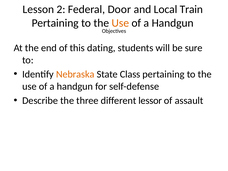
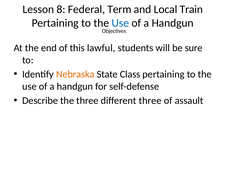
2: 2 -> 8 (61, 9)
Door: Door -> Term (119, 9)
Use colour: orange -> blue (120, 23)
dating: dating -> lawful (101, 48)
different lessor: lessor -> three (150, 101)
